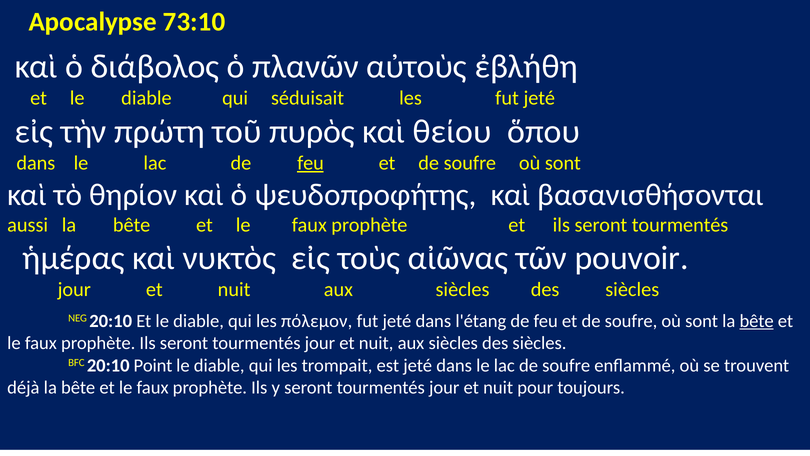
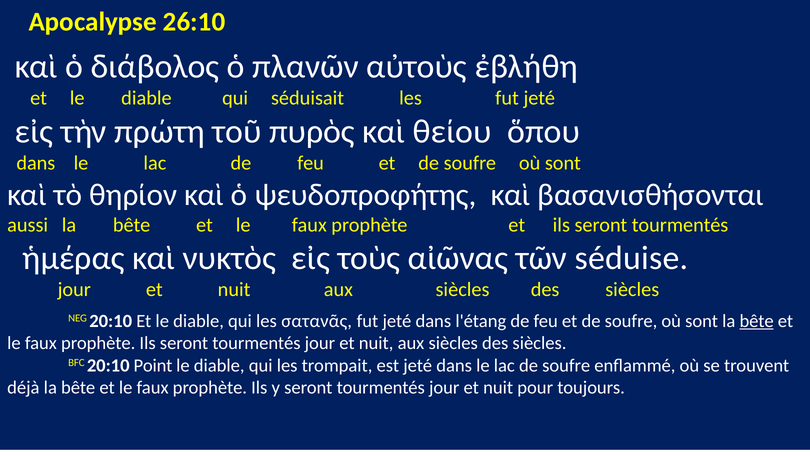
73:10: 73:10 -> 26:10 (194, 22)
feu underline: present -> none (311, 163)
pouvoir: pouvoir -> séduise (632, 259)
πόλεμον: πόλεμον -> σατανᾶς (317, 322)
